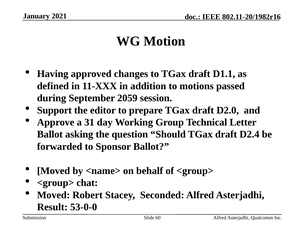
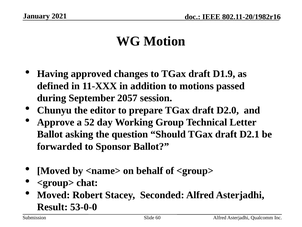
D1.1: D1.1 -> D1.9 (224, 74)
2059: 2059 -> 2057 (127, 98)
Support: Support -> Chunyu (54, 110)
31: 31 -> 52 (89, 122)
D2.4: D2.4 -> D2.1 (249, 134)
